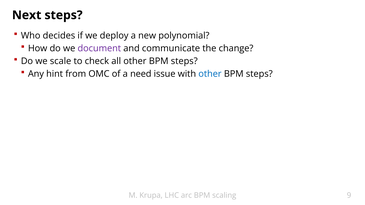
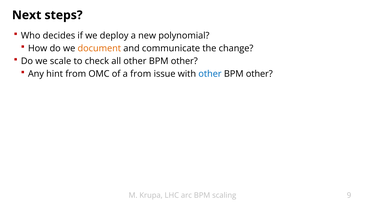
document colour: purple -> orange (99, 48)
all other BPM steps: steps -> other (184, 61)
a need: need -> from (141, 74)
steps: steps -> other (259, 74)
